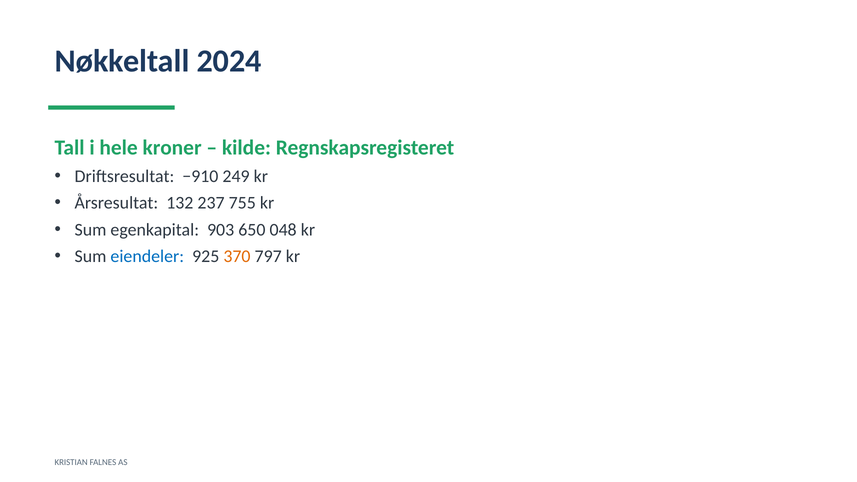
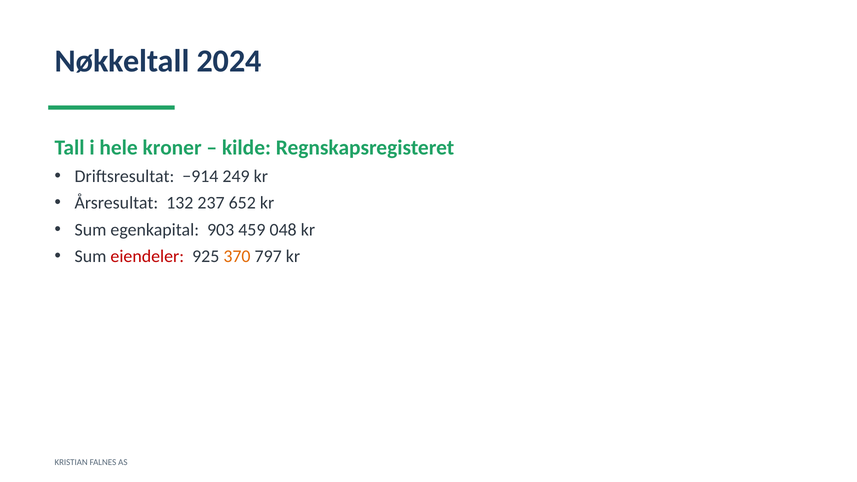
−910: −910 -> −914 (200, 176)
755: 755 -> 652 (242, 203)
650: 650 -> 459 (252, 230)
eiendeler colour: blue -> red (147, 257)
